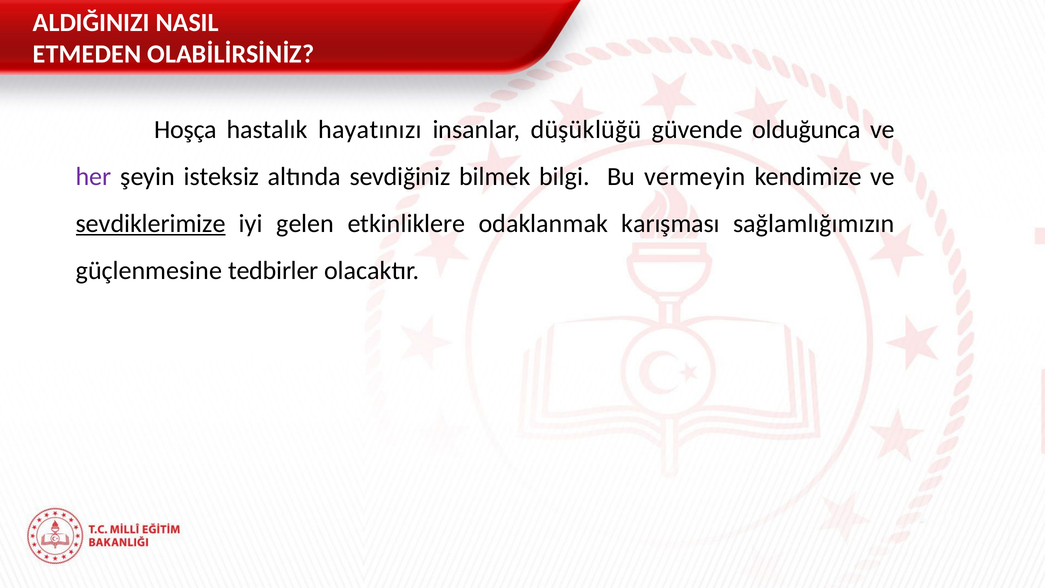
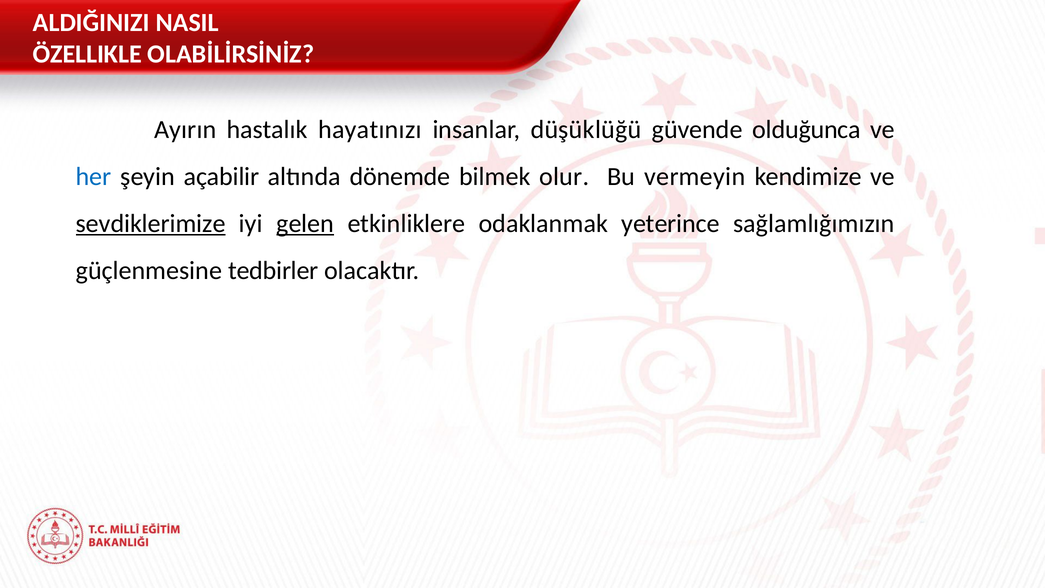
ETMEDEN: ETMEDEN -> ÖZELLIKLE (87, 54)
Hoşça: Hoşça -> Ayırın (185, 130)
her colour: purple -> blue (94, 177)
isteksiz: isteksiz -> açabilir (221, 177)
sevdiğiniz: sevdiğiniz -> dönemde (400, 177)
bilgi: bilgi -> olur (564, 177)
gelen underline: none -> present (305, 224)
karışması: karışması -> yeterince (671, 224)
